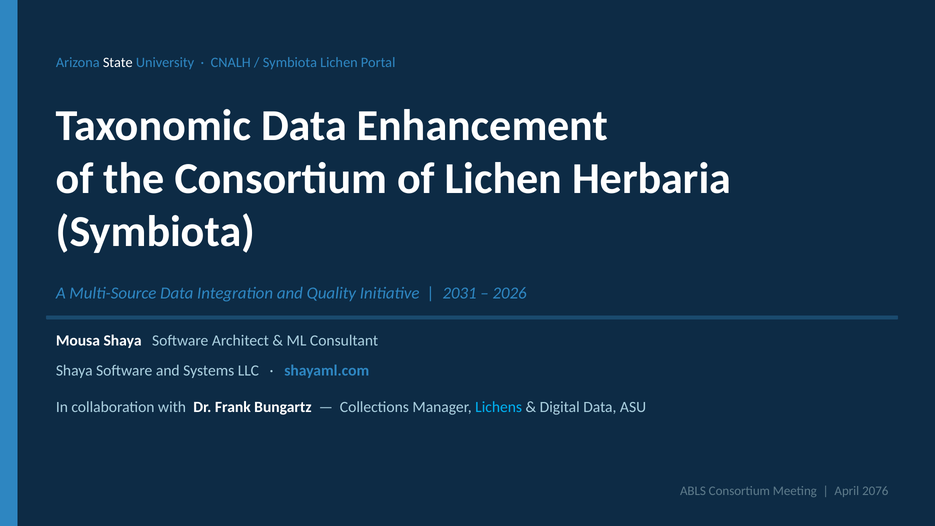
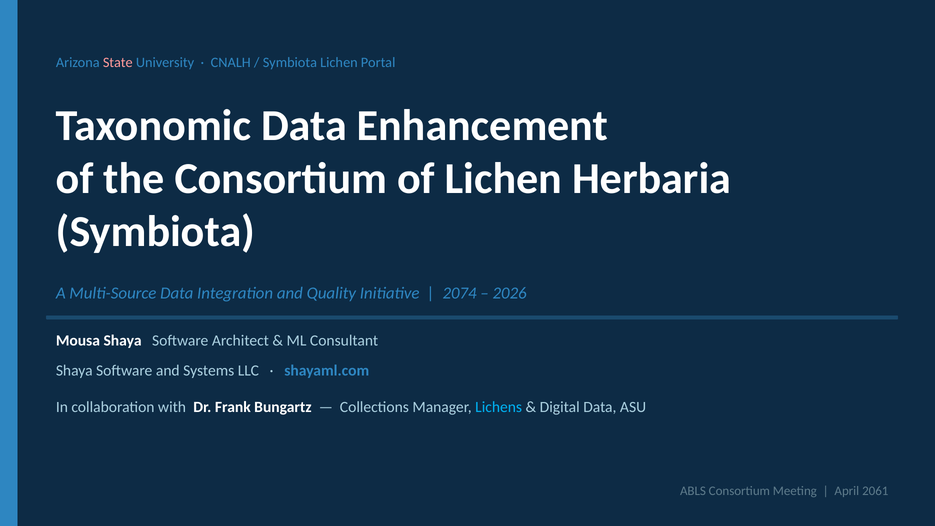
State colour: white -> pink (118, 63)
2031: 2031 -> 2074 (460, 293)
2076: 2076 -> 2061 (875, 491)
